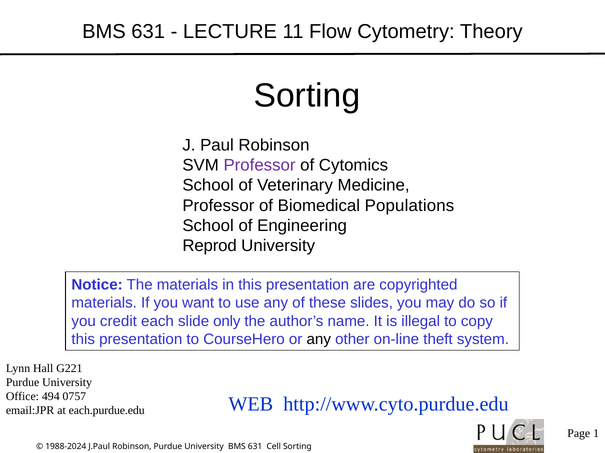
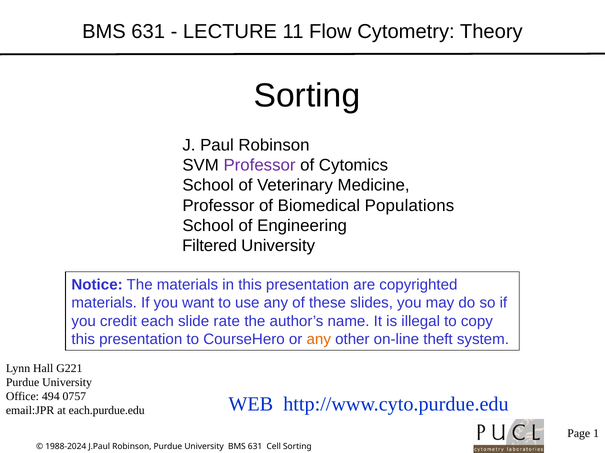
Reprod: Reprod -> Filtered (210, 246)
only: only -> rate (227, 322)
any colour: black -> orange (319, 340)
